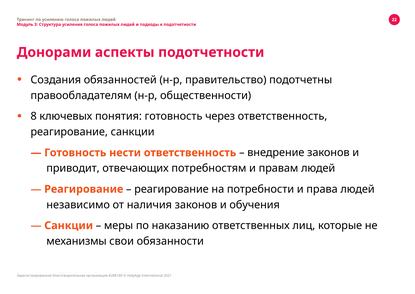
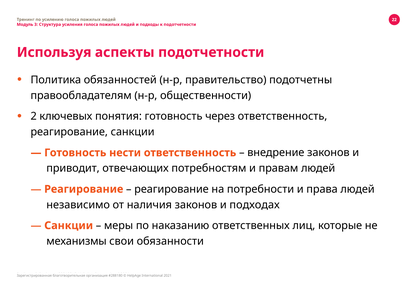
Донорами: Донорами -> Используя (54, 52)
Создания: Создания -> Политика (56, 80)
8: 8 -> 2 (34, 116)
обучения: обучения -> подходах (255, 204)
